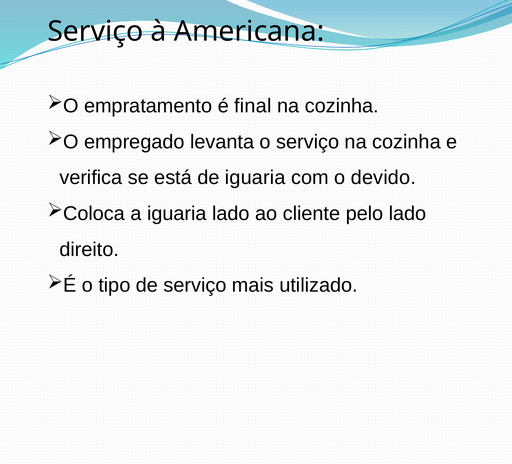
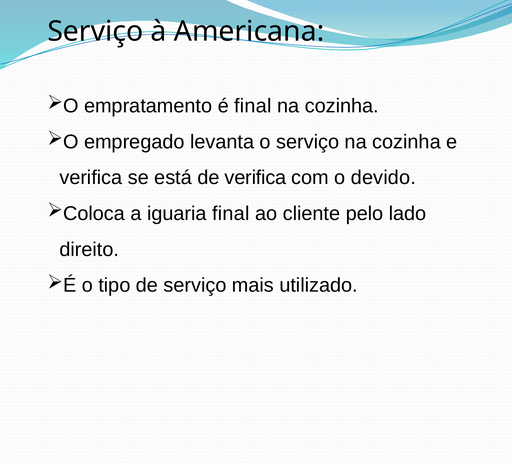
de iguaria: iguaria -> verifica (255, 178)
iguaria lado: lado -> final (231, 213)
